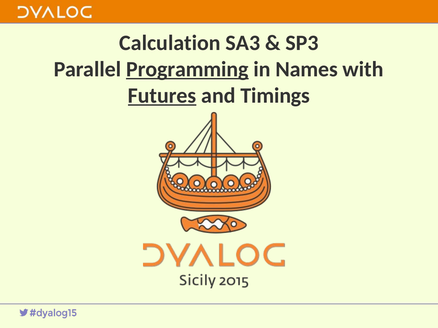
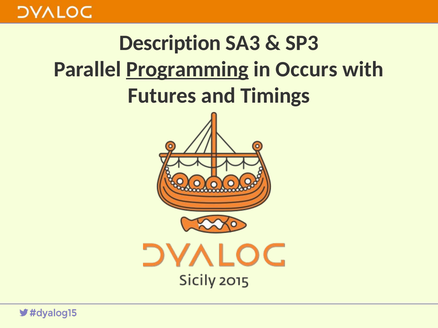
Calculation: Calculation -> Description (170, 43)
Names: Names -> Occurs (307, 69)
Futures underline: present -> none (162, 96)
